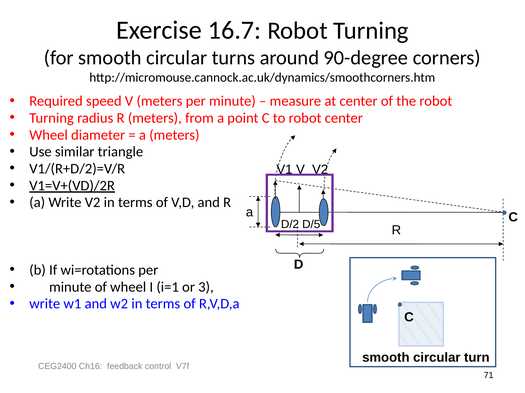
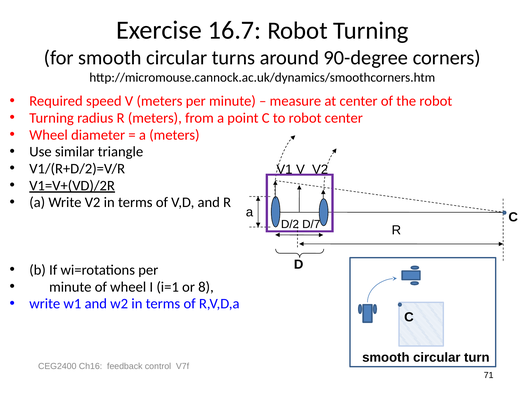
D/5: D/5 -> D/7 (311, 225)
3: 3 -> 8 (206, 287)
